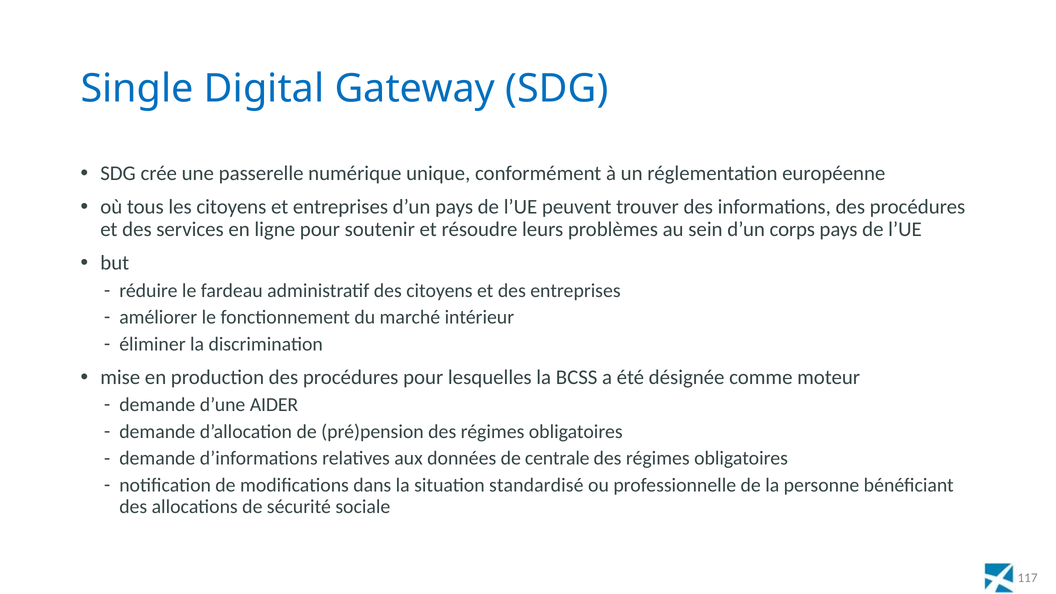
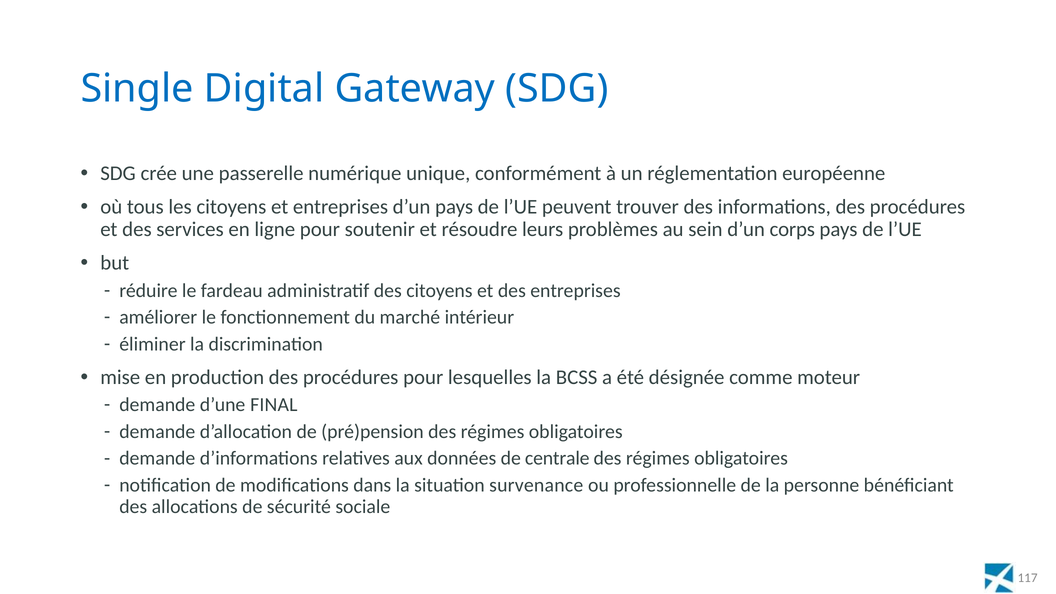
AIDER: AIDER -> FINAL (274, 405)
standardisé: standardisé -> survenance (536, 485)
